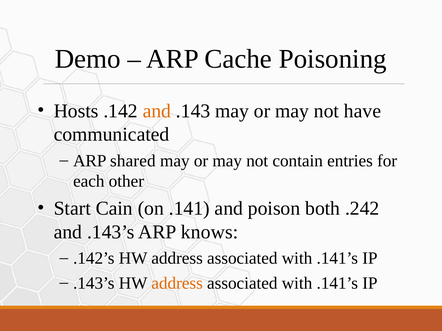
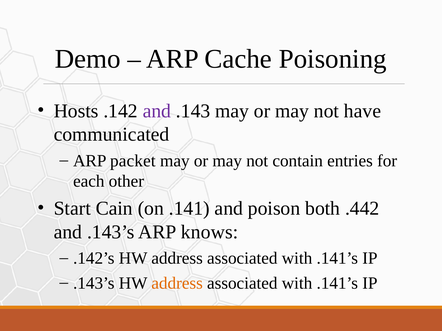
and colour: orange -> purple (157, 111)
shared: shared -> packet (133, 161)
.242: .242 -> .442 (362, 209)
